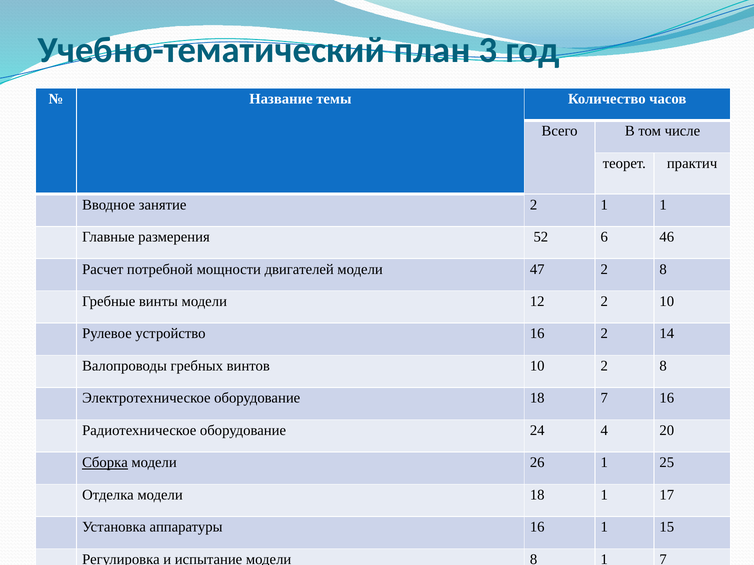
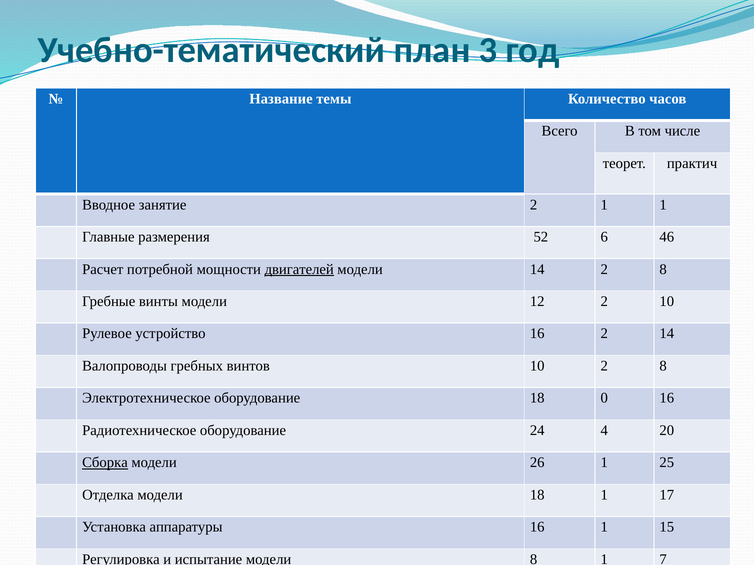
двигателей underline: none -> present (299, 269)
модели 47: 47 -> 14 (537, 269)
18 7: 7 -> 0 (604, 398)
